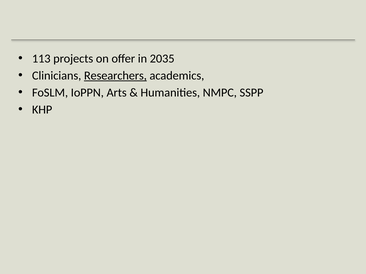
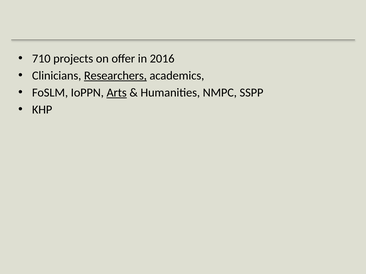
113: 113 -> 710 (41, 59)
2035: 2035 -> 2016 (162, 59)
Arts underline: none -> present (117, 93)
